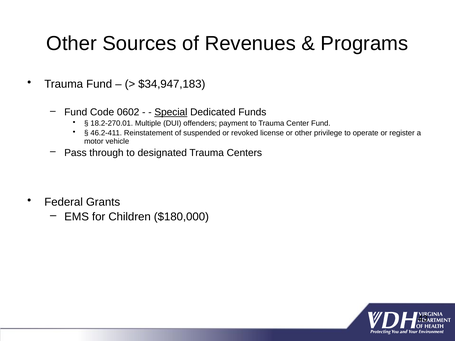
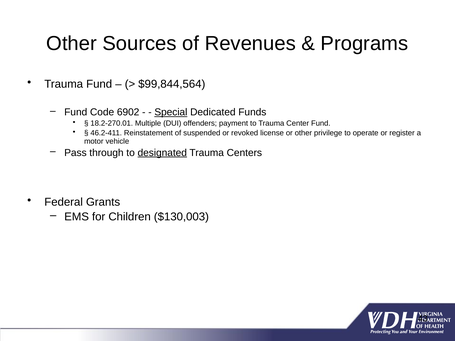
$34,947,183: $34,947,183 -> $99,844,564 (172, 84)
0602: 0602 -> 6902 (128, 112)
designated underline: none -> present (162, 153)
$180,000: $180,000 -> $130,003 (181, 217)
